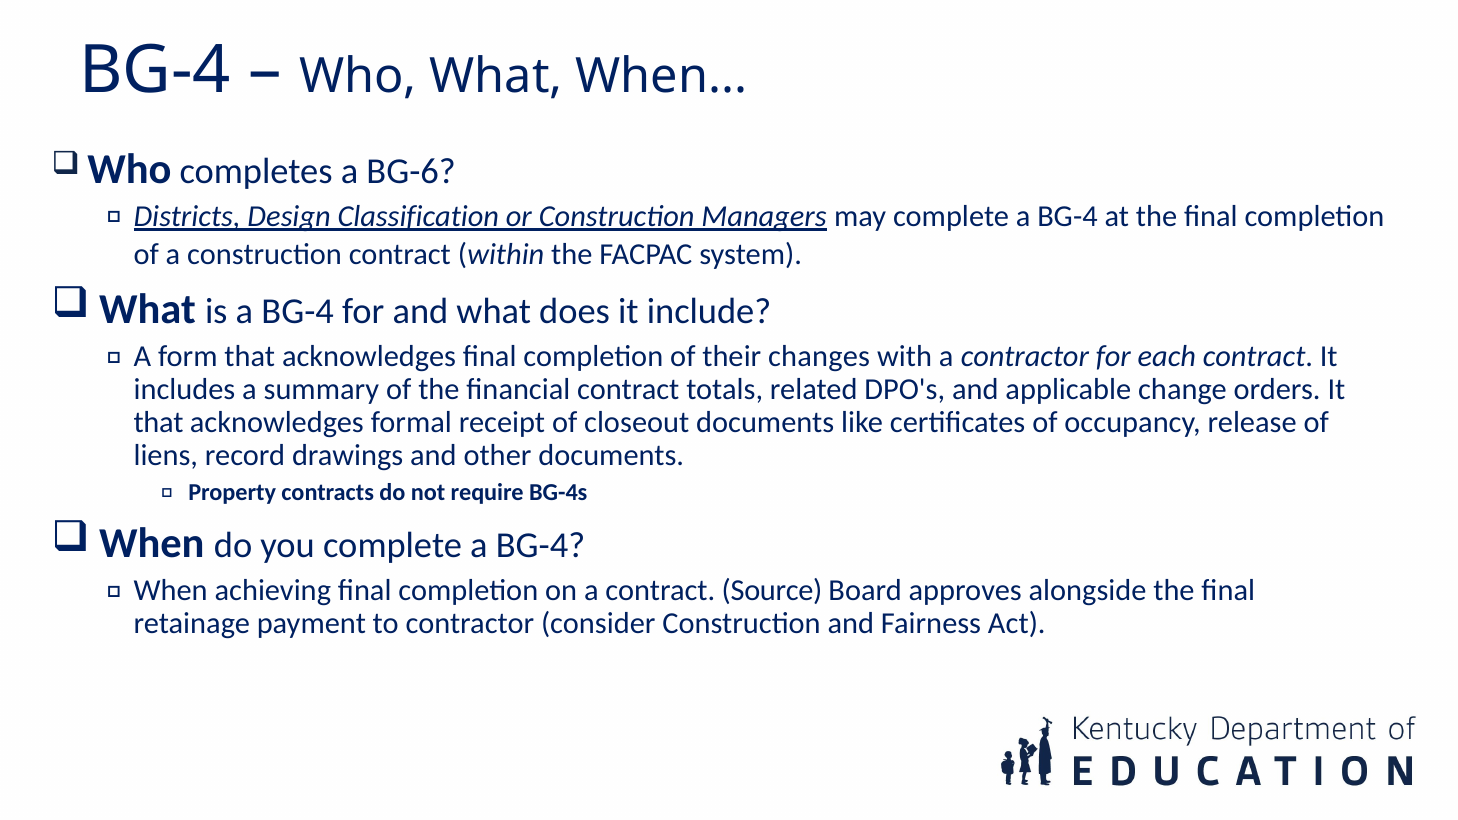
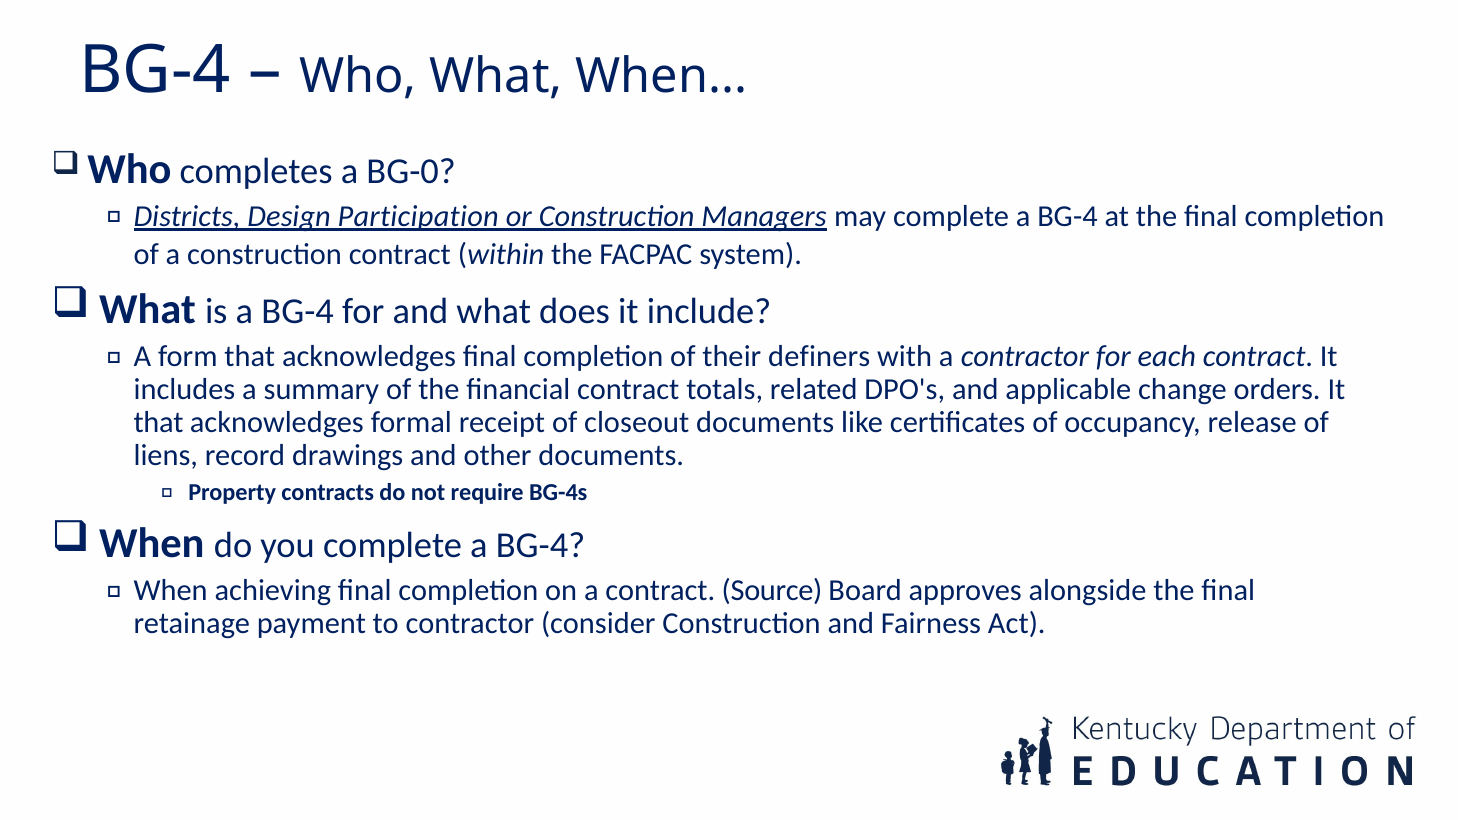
BG-6: BG-6 -> BG-0 (411, 171)
Classification: Classification -> Participation (418, 216)
changes: changes -> definers (819, 357)
